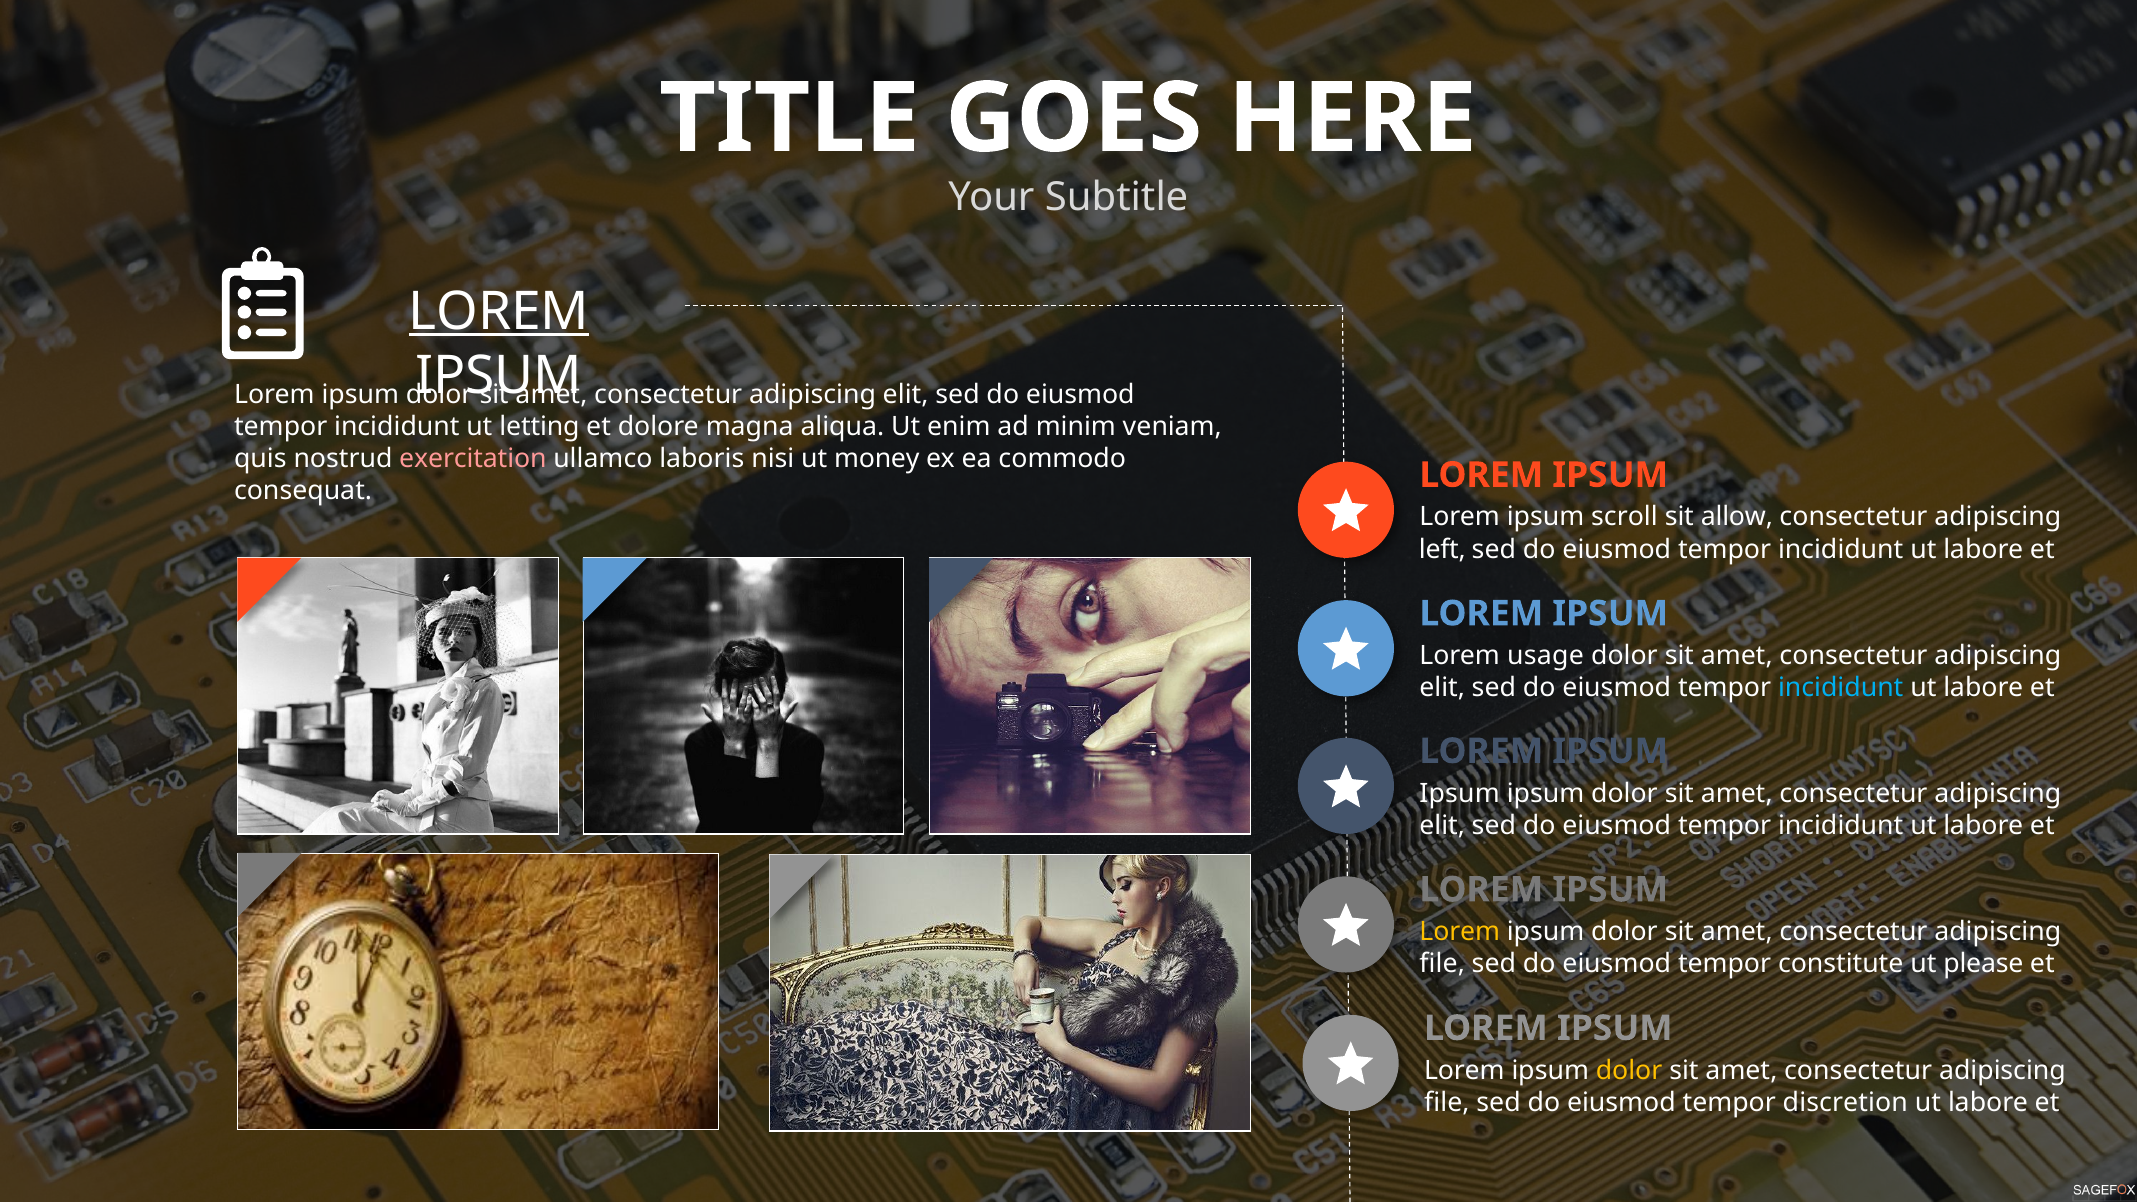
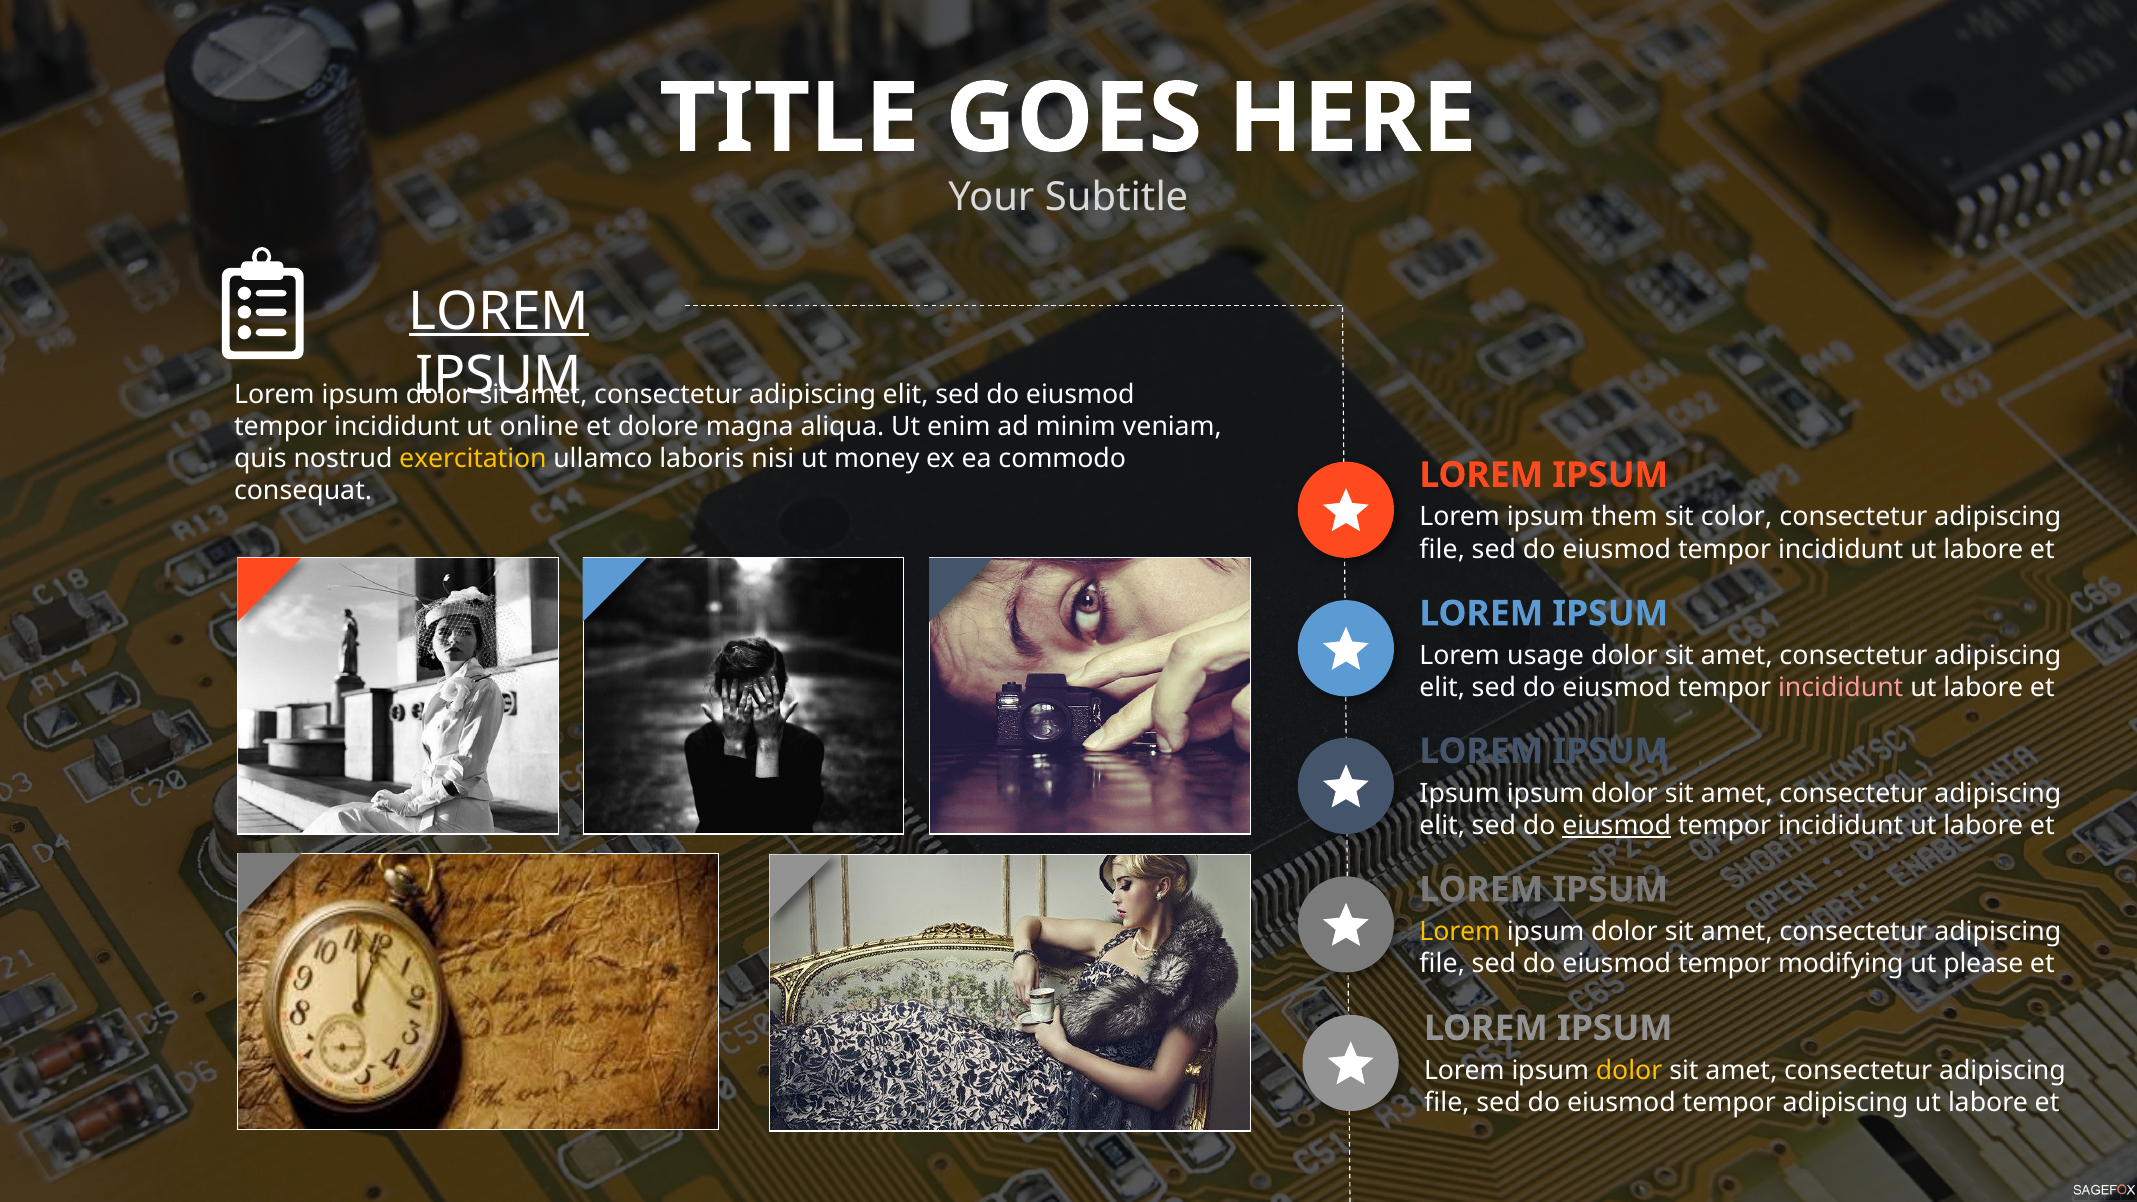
letting: letting -> online (539, 426)
exercitation colour: pink -> yellow (473, 458)
scroll: scroll -> them (1624, 517)
allow: allow -> color (1737, 517)
left: left -> file (1442, 549)
incididunt colour: light blue -> pink (1841, 688)
eiusmod underline: none -> present (1617, 825)
constitute: constitute -> modifying (1841, 964)
tempor discretion: discretion -> adipiscing (1845, 1102)
